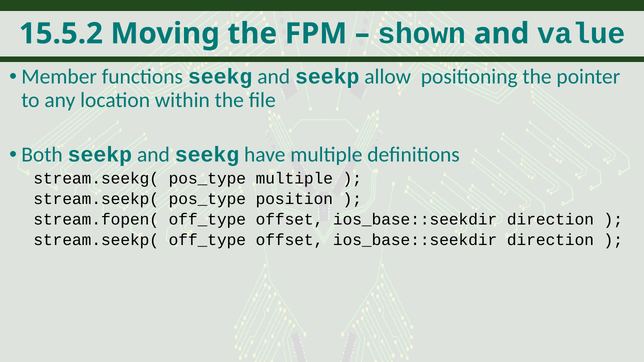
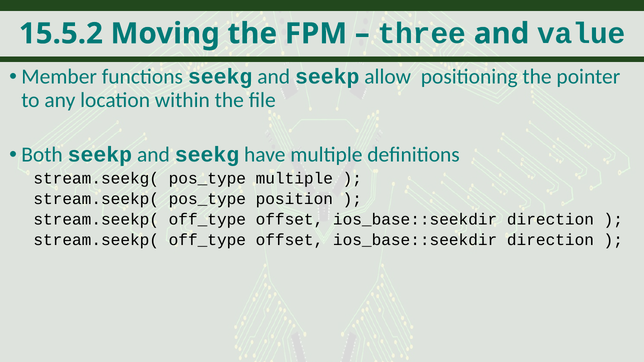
shown: shown -> three (422, 34)
stream.fopen(: stream.fopen( -> stream.seekp( (96, 220)
